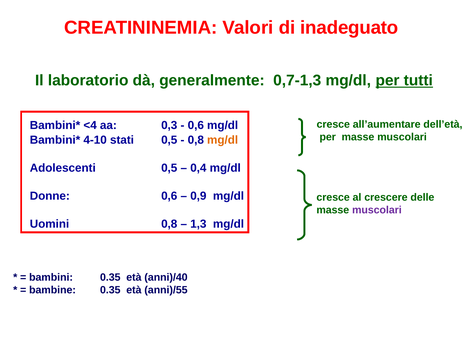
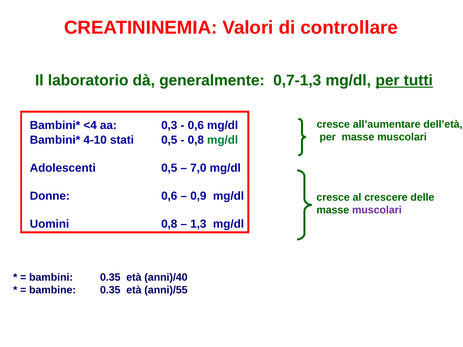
inadeguato: inadeguato -> controllare (349, 28)
mg/dl colour: orange -> green (223, 140)
0,4: 0,4 -> 7,0 (198, 168)
